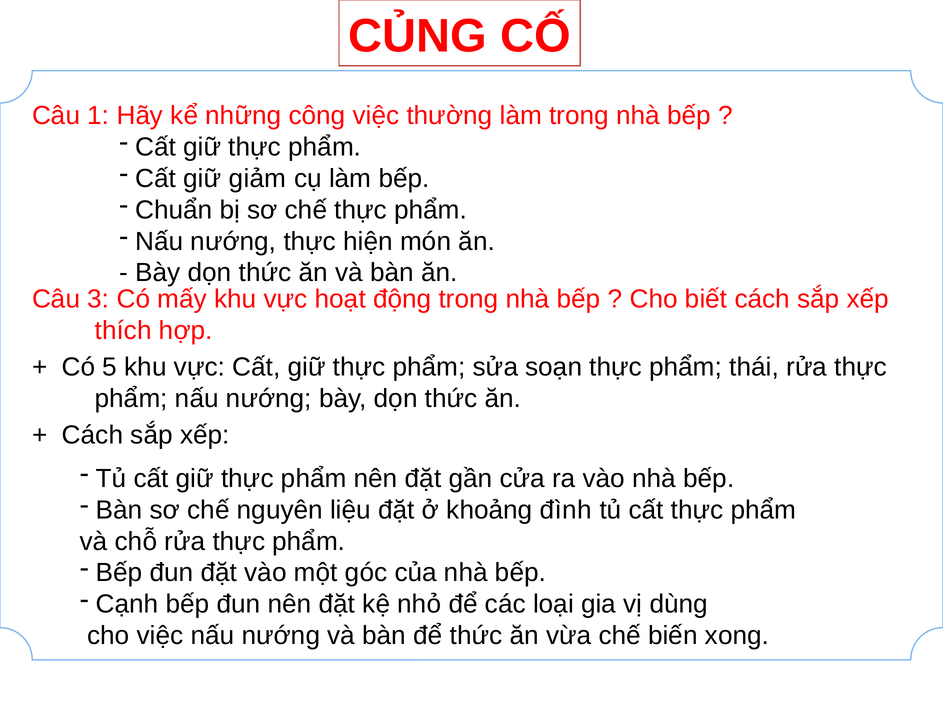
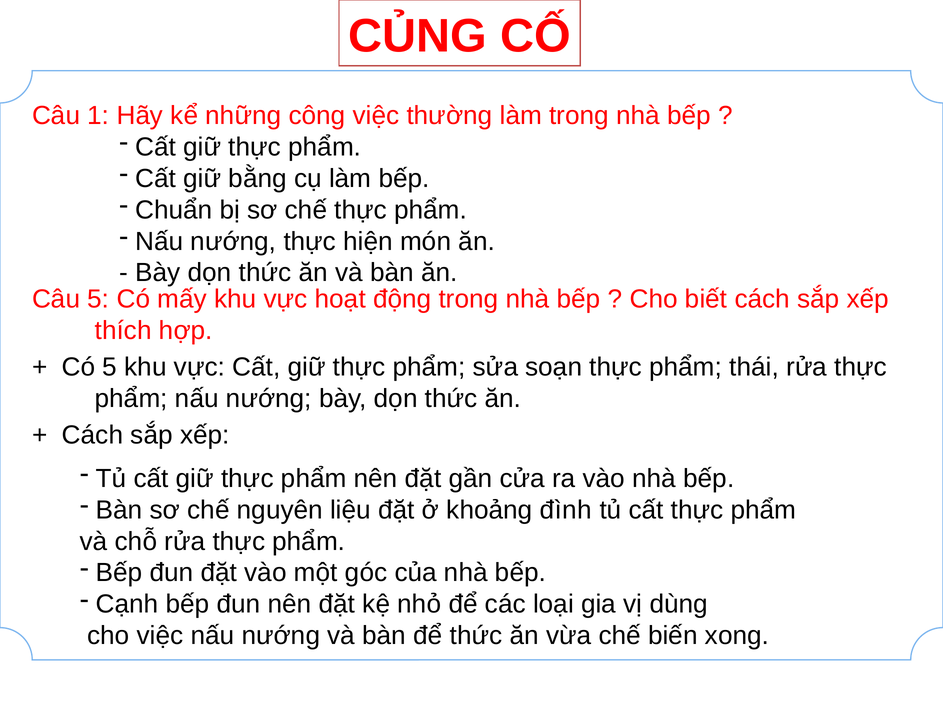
giảm: giảm -> bằng (258, 179)
Câu 3: 3 -> 5 (98, 299)
